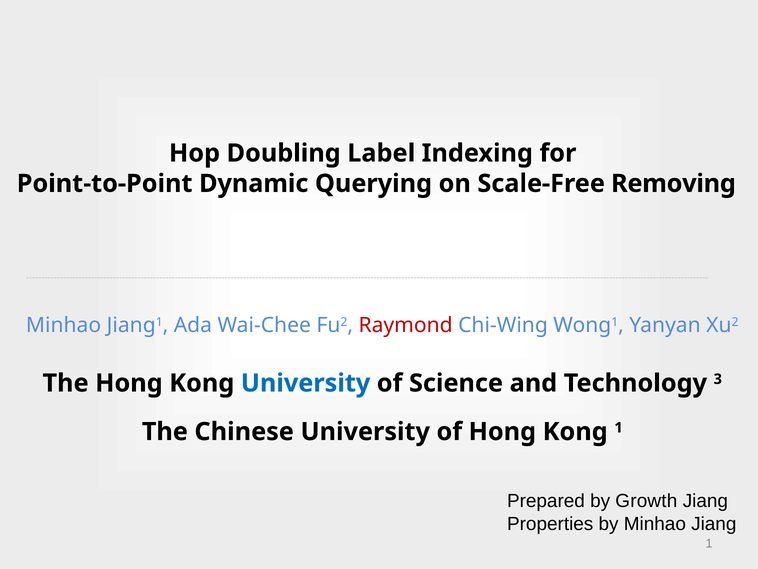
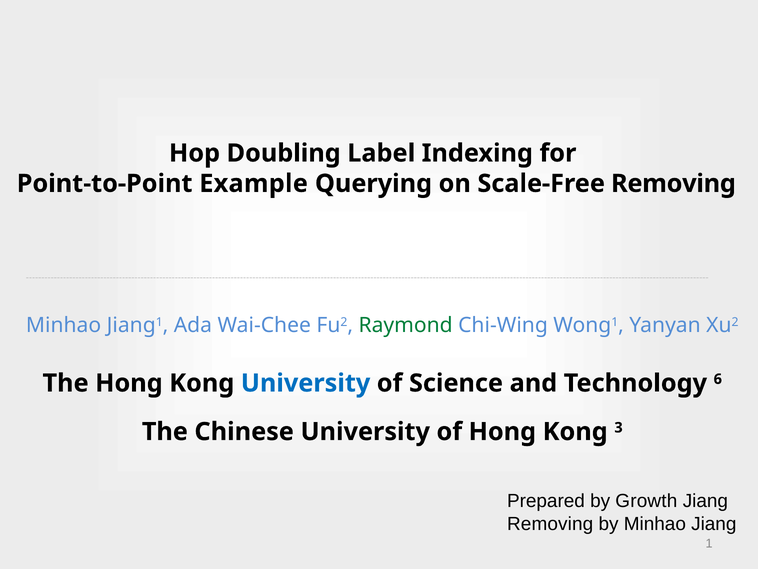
Dynamic: Dynamic -> Example (254, 183)
Raymond colour: red -> green (406, 325)
3: 3 -> 6 (718, 379)
Kong 1: 1 -> 3 (619, 427)
Properties: Properties -> Removing (550, 523)
